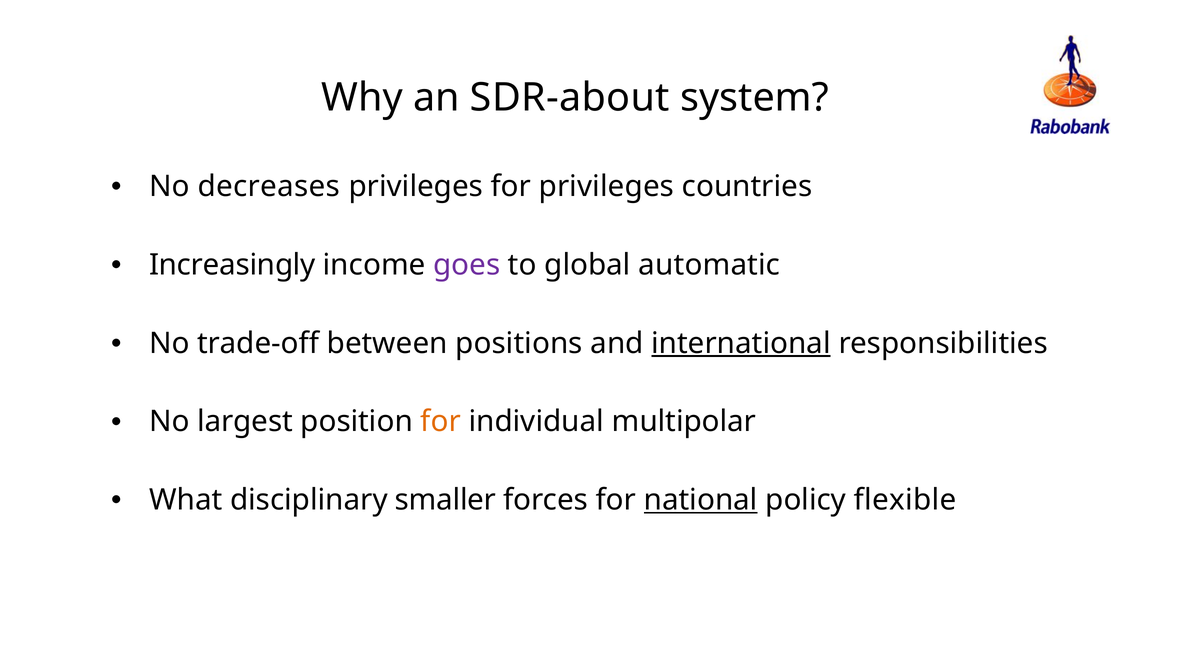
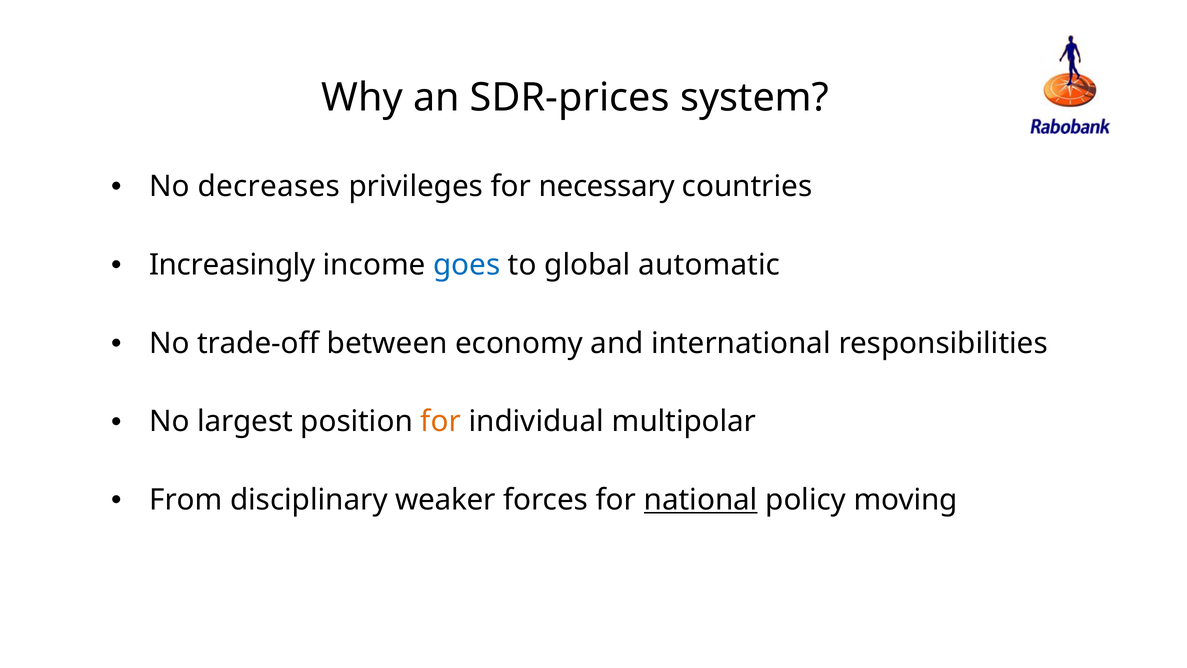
SDR-about: SDR-about -> SDR-prices (570, 98)
for privileges: privileges -> necessary (607, 187)
goes colour: purple -> blue (467, 265)
positions: positions -> economy (519, 343)
international underline: present -> none (741, 343)
What: What -> From (186, 500)
smaller: smaller -> weaker (446, 500)
flexible: flexible -> moving (906, 500)
